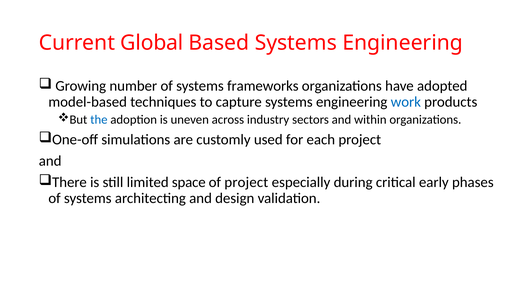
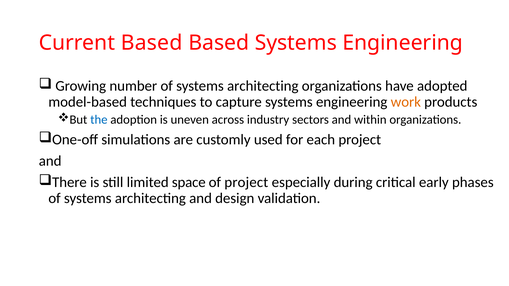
Current Global: Global -> Based (152, 43)
number of systems frameworks: frameworks -> architecting (263, 86)
work colour: blue -> orange (406, 102)
